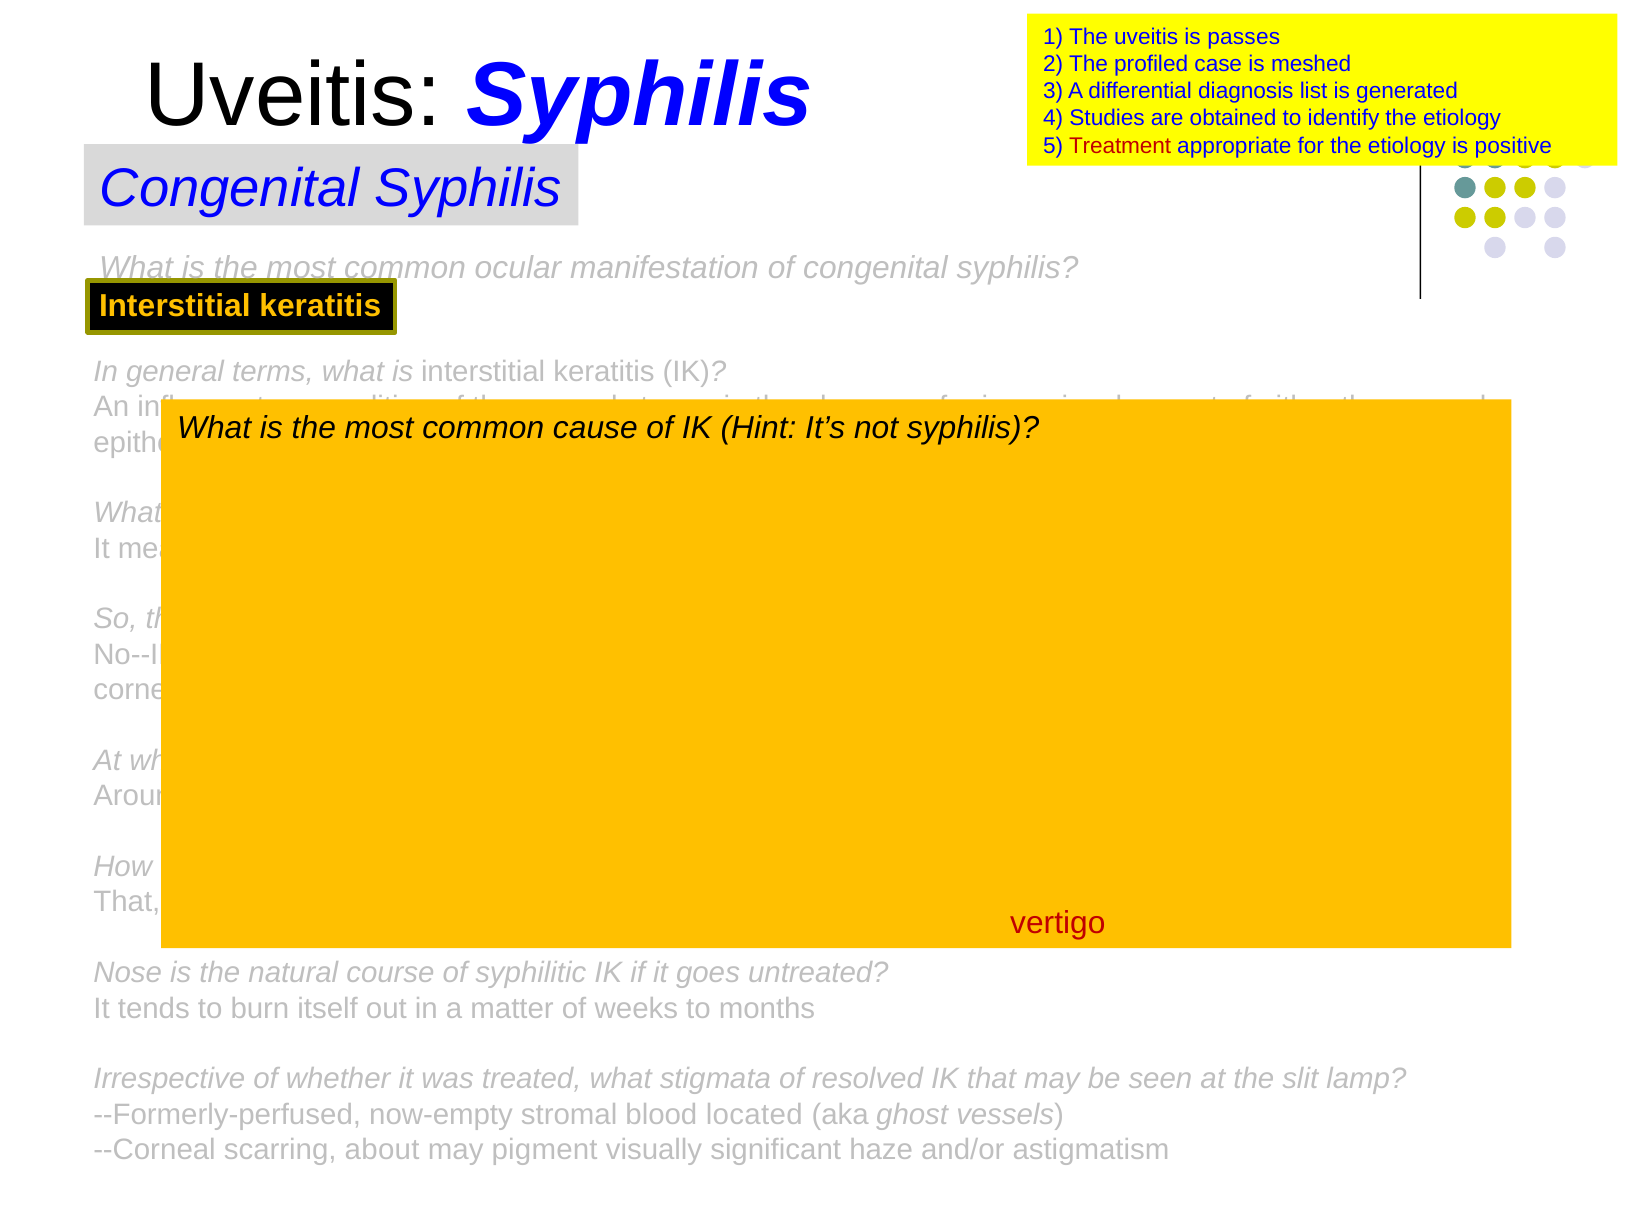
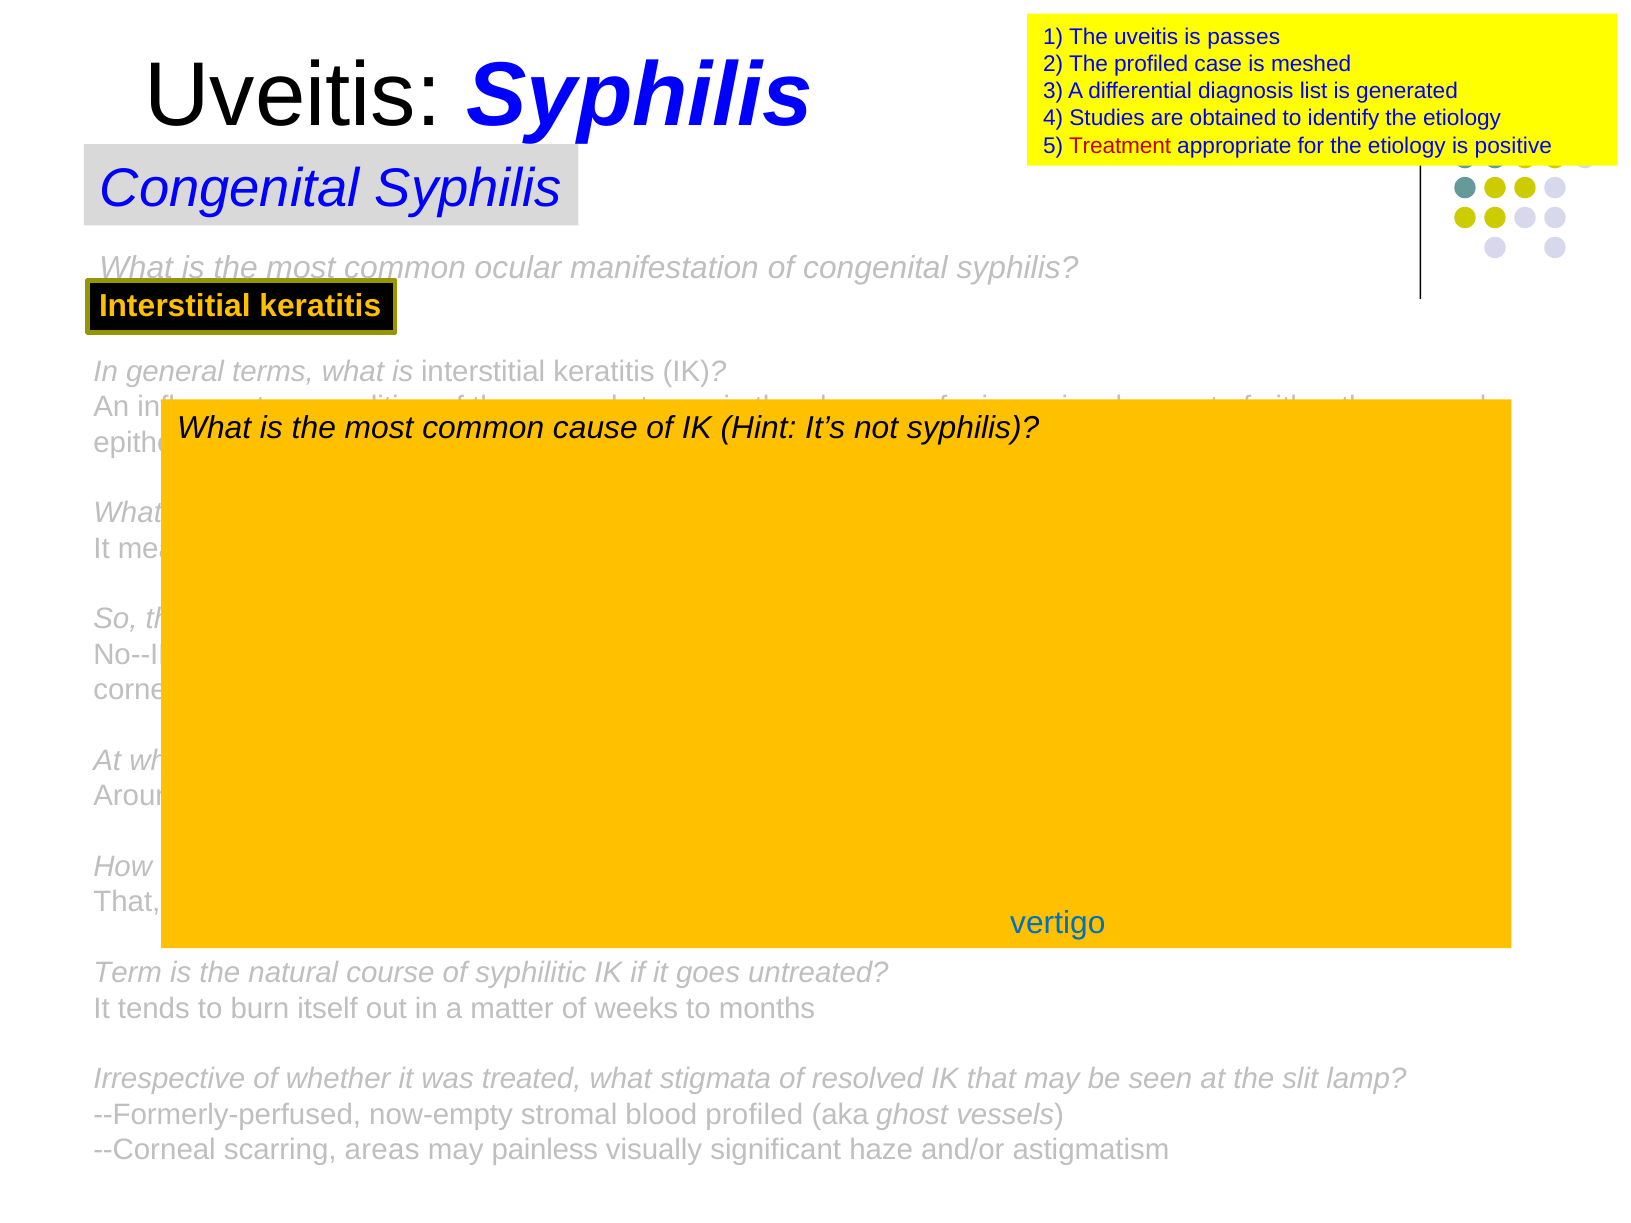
vertigo colour: red -> blue (1058, 924)
Nose: Nose -> Term (128, 973)
blood located: located -> profiled (754, 1115)
about: about -> areas (382, 1150)
pigment: pigment -> painless (545, 1150)
